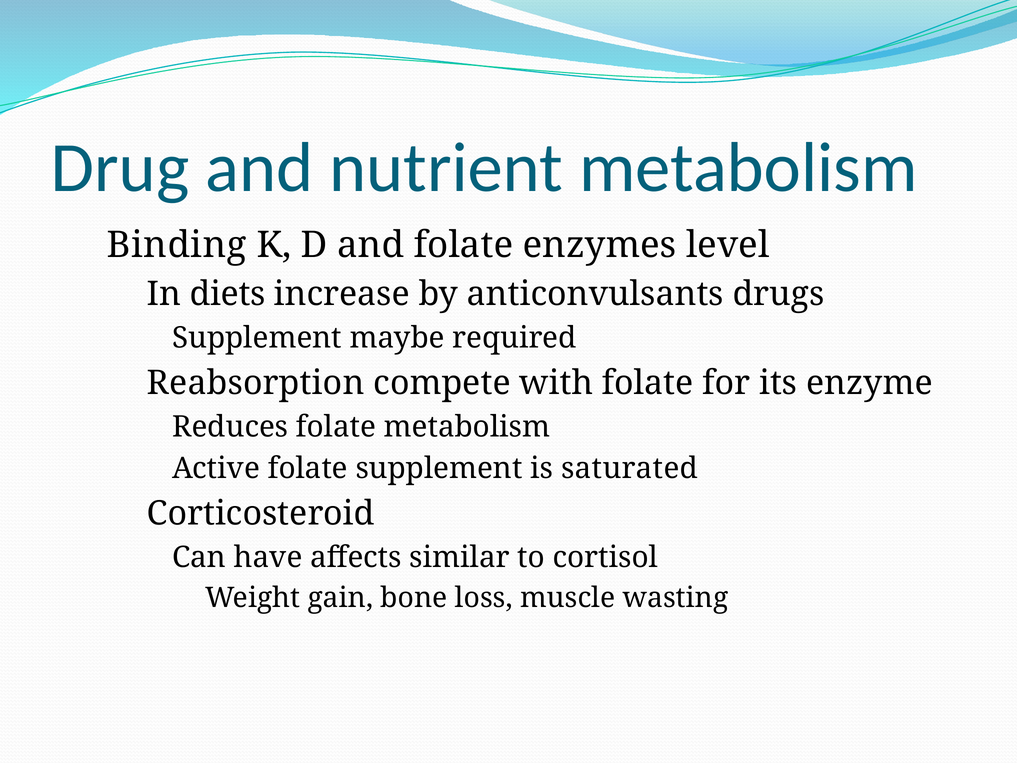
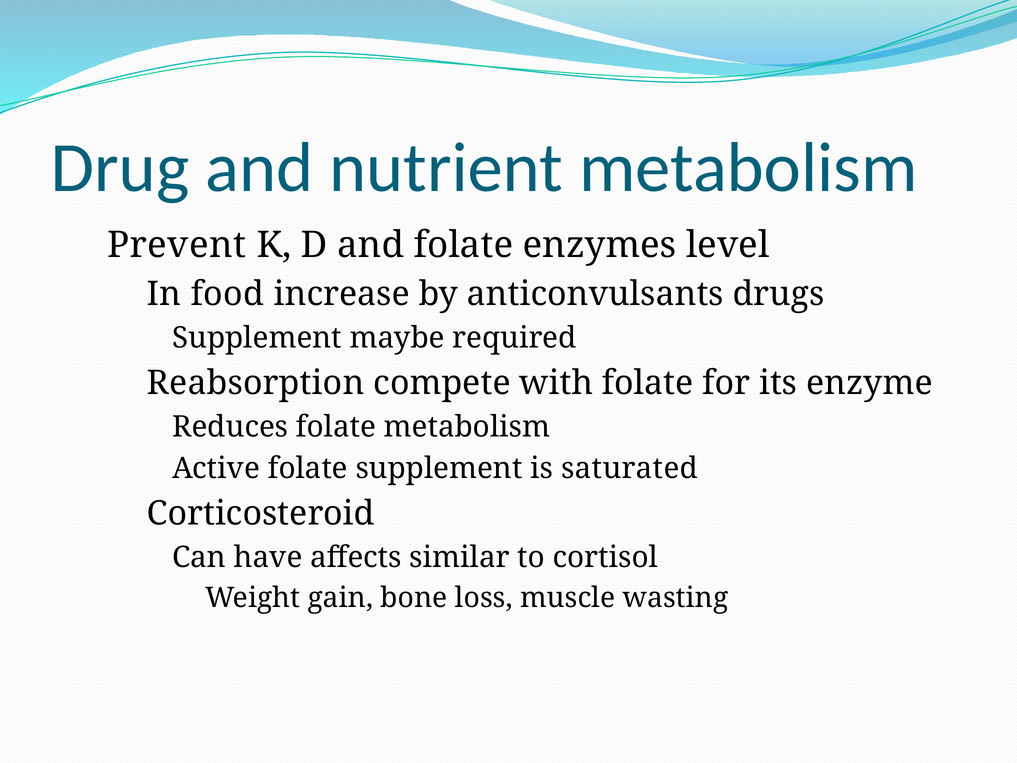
Binding: Binding -> Prevent (177, 245)
diets: diets -> food (227, 294)
